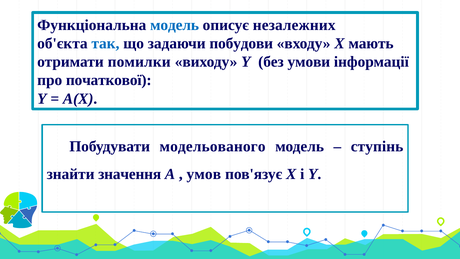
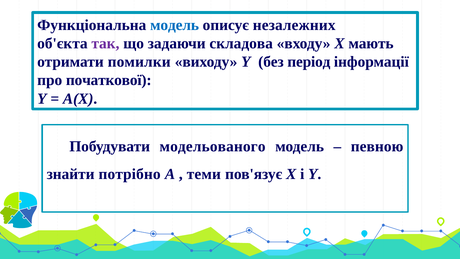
так colour: blue -> purple (105, 43)
побудови: побудови -> складова (241, 43)
умови: умови -> період (309, 62)
ступінь: ступінь -> певною (377, 146)
значення: значення -> потрібно (130, 174)
умов: умов -> теми (204, 174)
